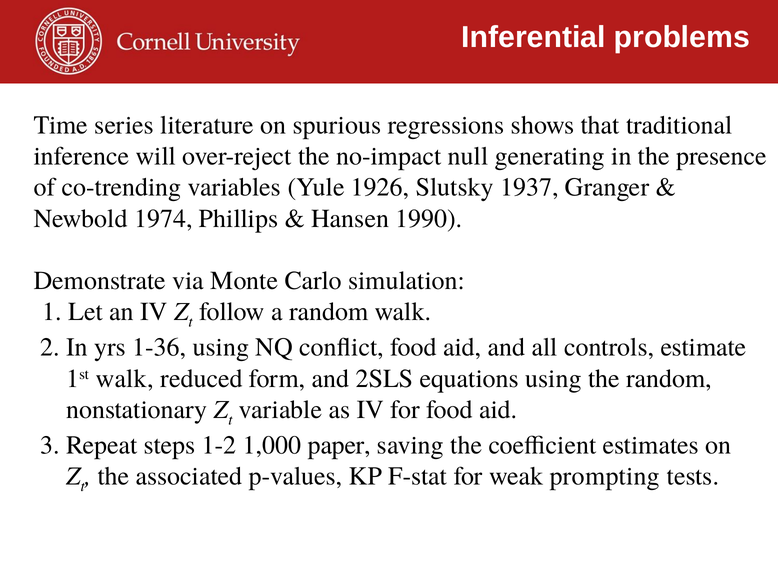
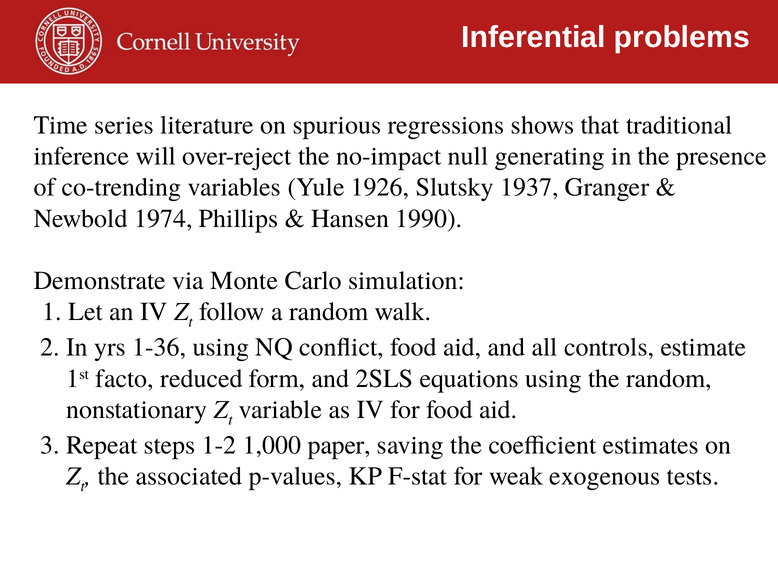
1st walk: walk -> facto (125, 378)
prompting: prompting -> exogenous (605, 476)
